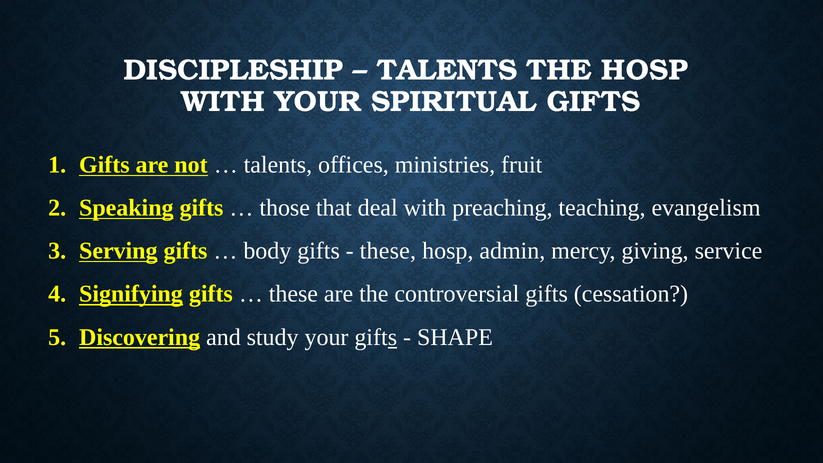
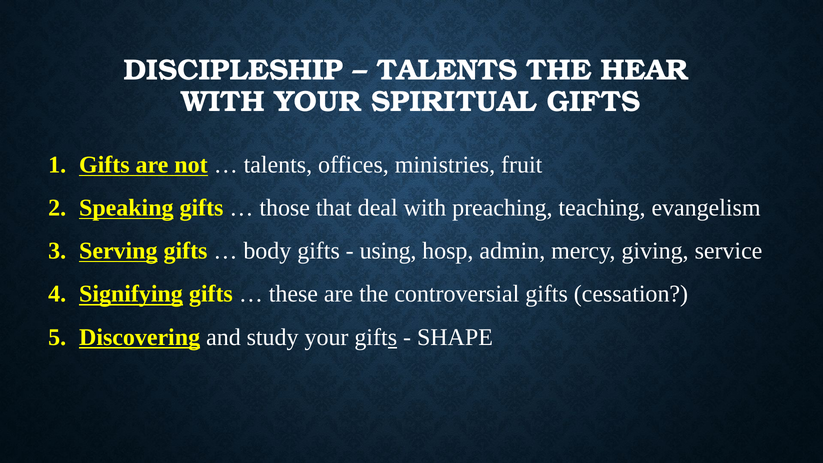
THE HOSP: HOSP -> HEAR (645, 70)
these: these -> using (388, 251)
